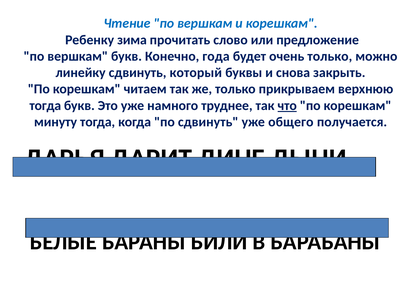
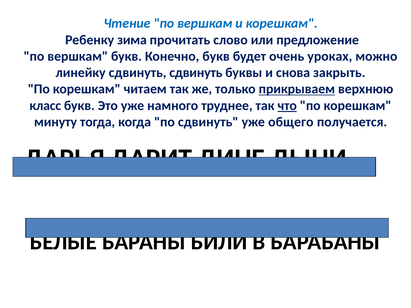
Конечно года: года -> букв (216, 56)
очень только: только -> уроках (330, 56)
сдвинуть который: который -> сдвинуть (196, 73)
прикрываем underline: none -> present (297, 89)
тогда: тогда -> класс (45, 106)
